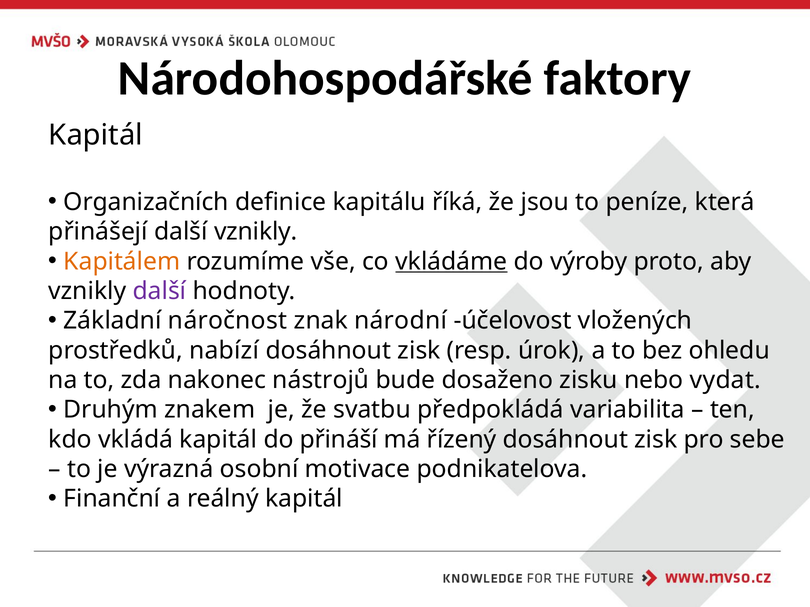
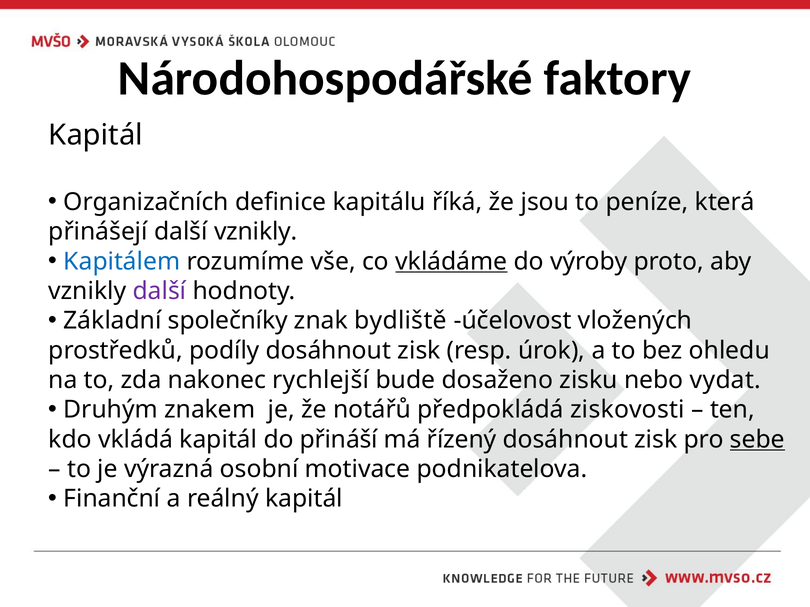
Kapitálem colour: orange -> blue (122, 262)
náročnost: náročnost -> společníky (228, 321)
národní: národní -> bydliště (401, 321)
nabízí: nabízí -> podíly (224, 351)
nástrojů: nástrojů -> rychlejší (321, 380)
svatbu: svatbu -> notářů (372, 410)
variabilita: variabilita -> ziskovosti (627, 410)
sebe underline: none -> present (757, 440)
